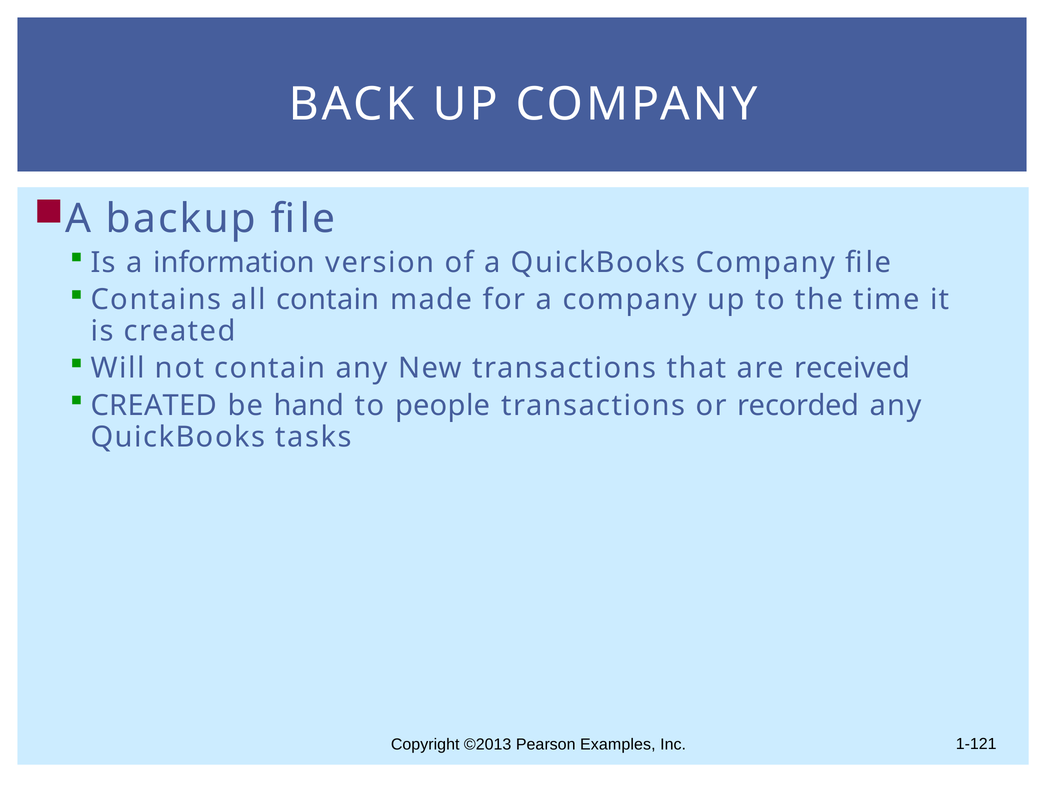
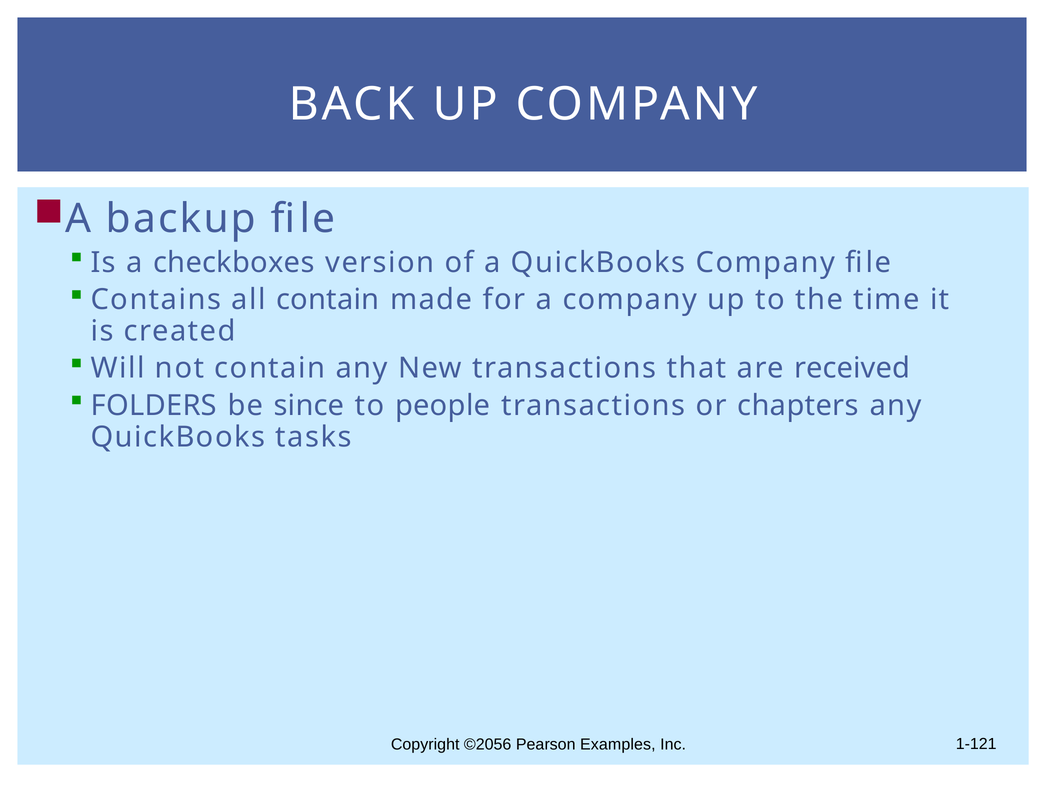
information: information -> checkboxes (234, 262)
CREATED: CREATED -> FOLDERS (154, 406)
hand: hand -> since (309, 406)
recorded: recorded -> chapters (798, 406)
©2013: ©2013 -> ©2056 (488, 745)
